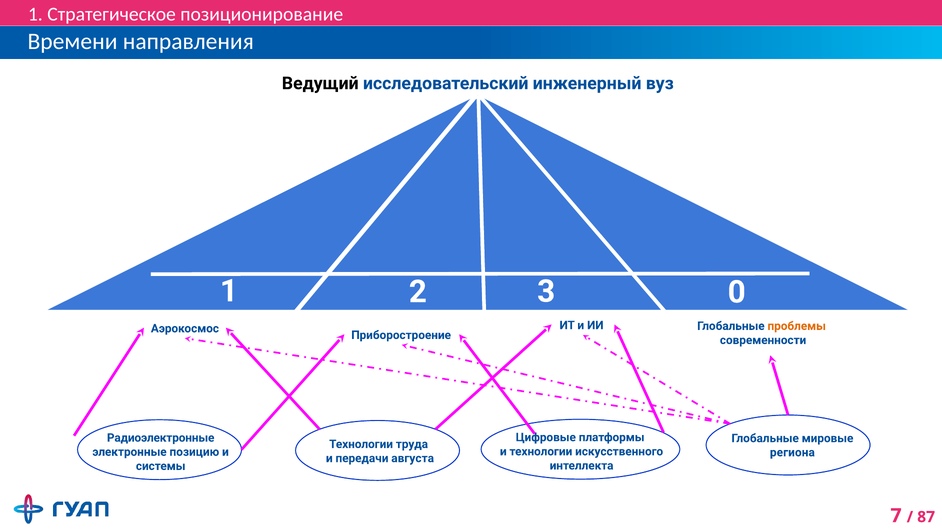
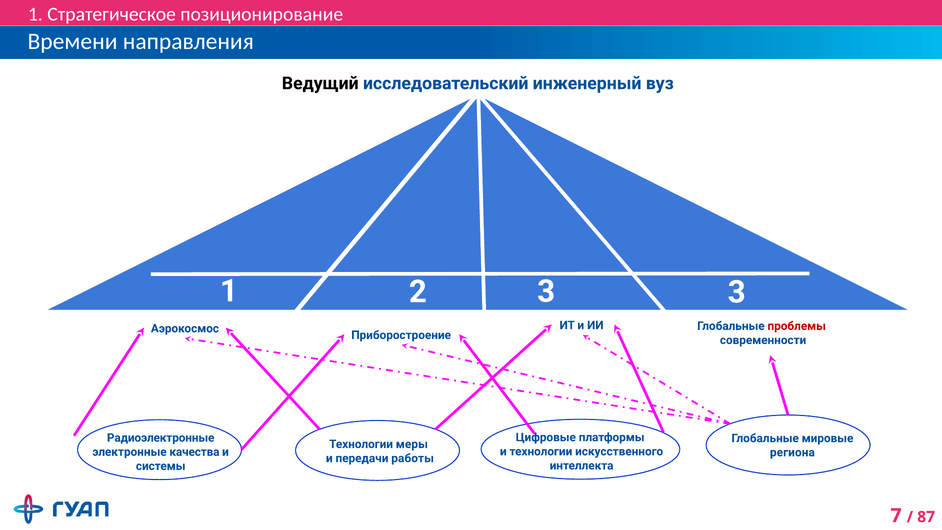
3 0: 0 -> 3 (737, 292)
проблемы colour: orange -> red (797, 326)
труда: труда -> меры (412, 444)
позицию: позицию -> качества (194, 452)
августа: августа -> работы (413, 458)
